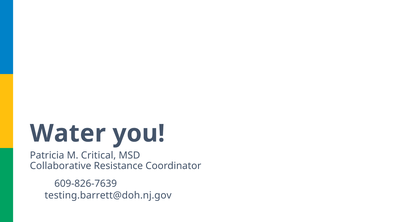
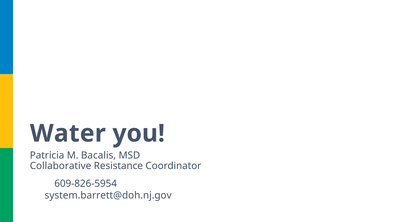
Critical: Critical -> Bacalis (99, 155)
609-826-7639: 609-826-7639 -> 609-826-5954 (86, 183)
testing.barrett@doh.nj.gov: testing.barrett@doh.nj.gov -> system.barrett@doh.nj.gov (108, 195)
